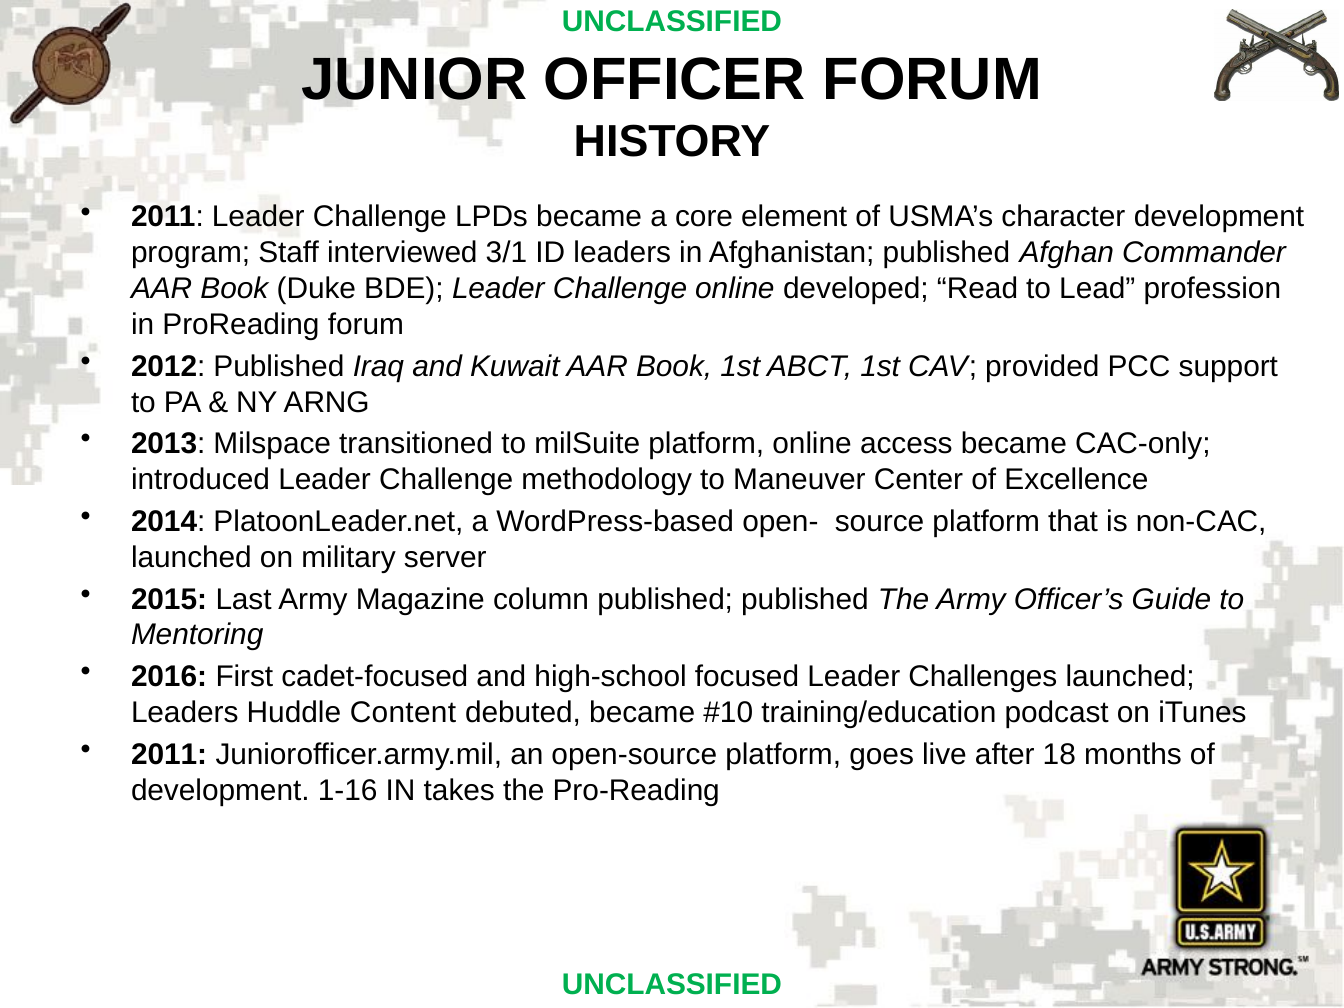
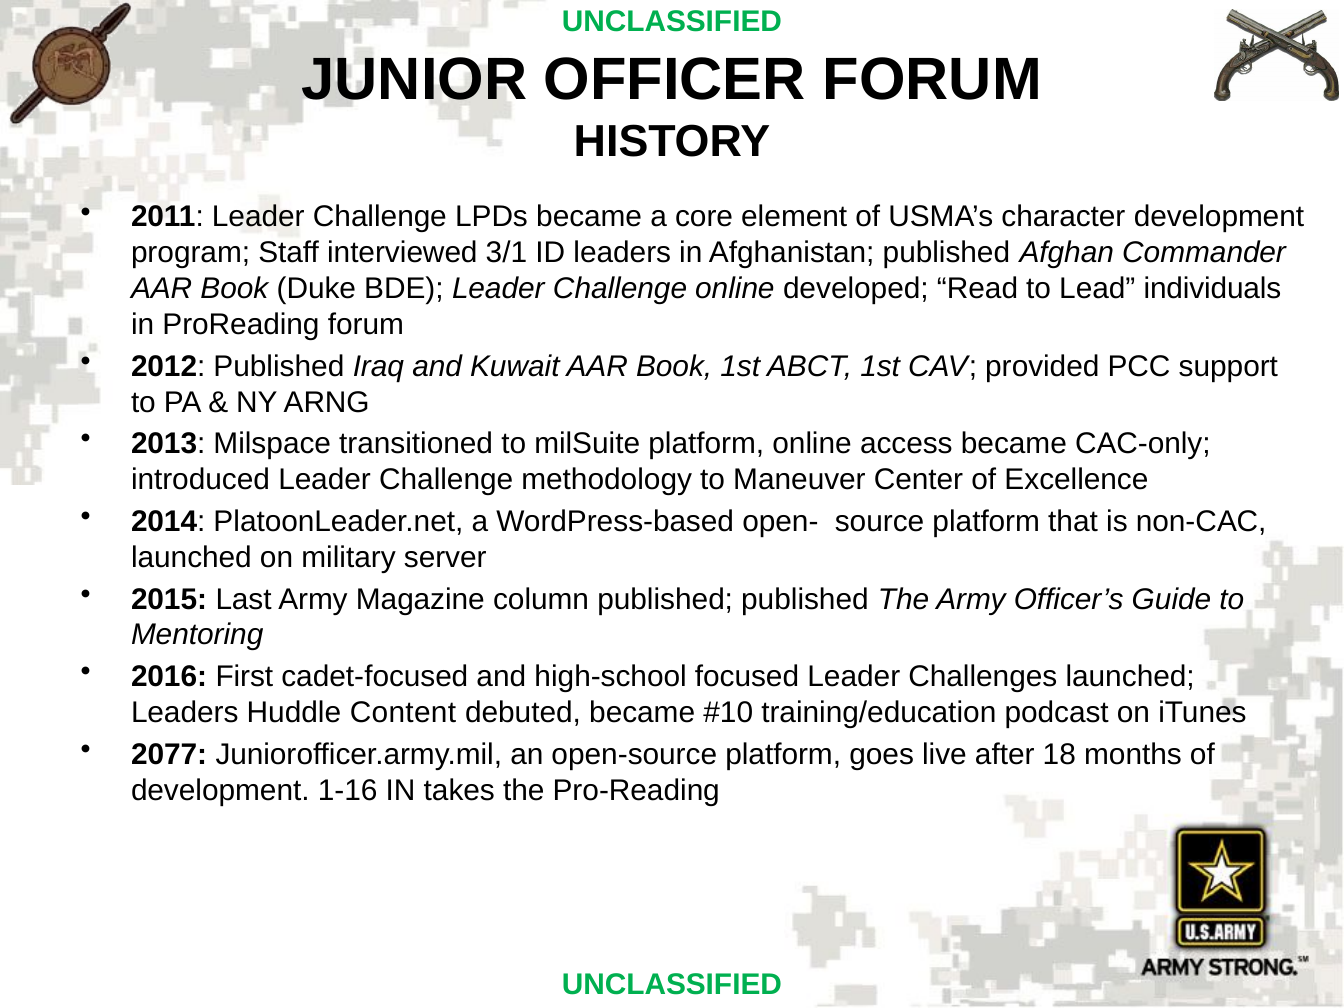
profession: profession -> individuals (1212, 289)
2011: 2011 -> 2077 (169, 754)
